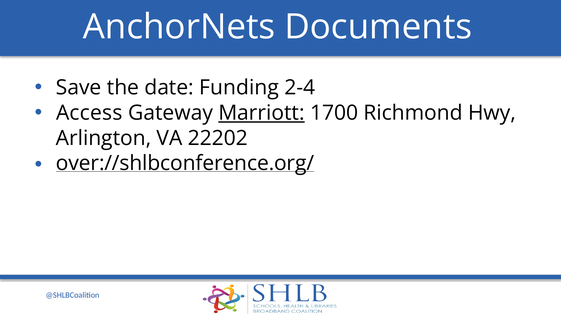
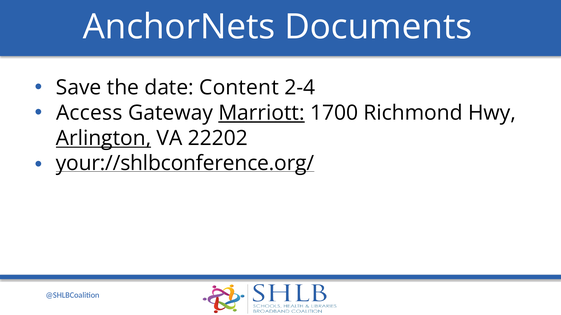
Funding: Funding -> Content (239, 88)
Arlington underline: none -> present (104, 138)
over://shlbconference.org/: over://shlbconference.org/ -> your://shlbconference.org/ (185, 164)
